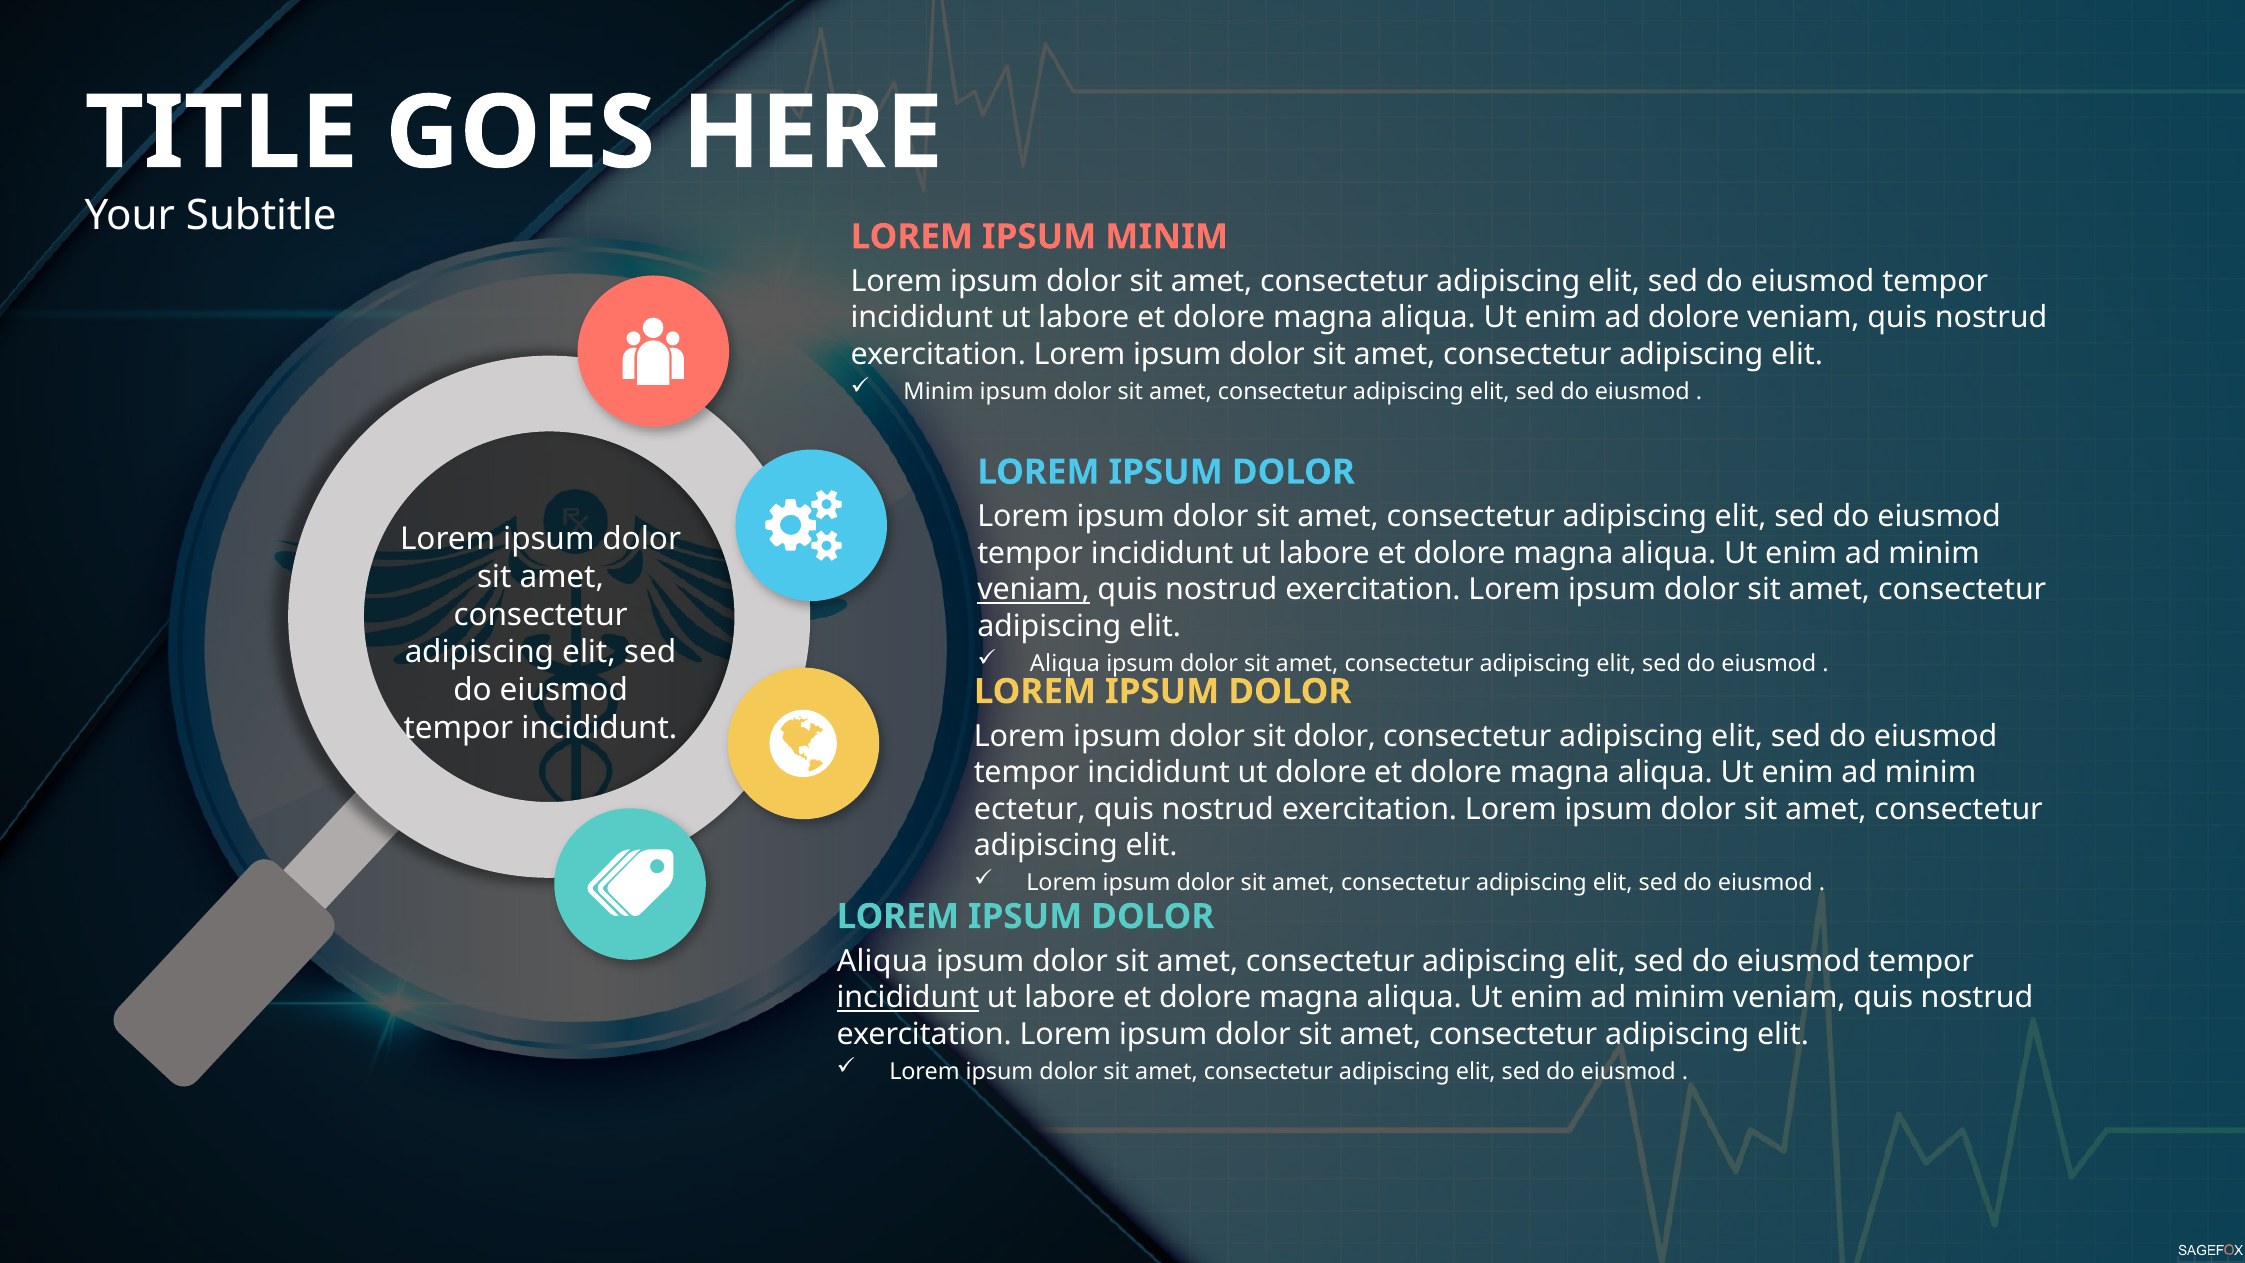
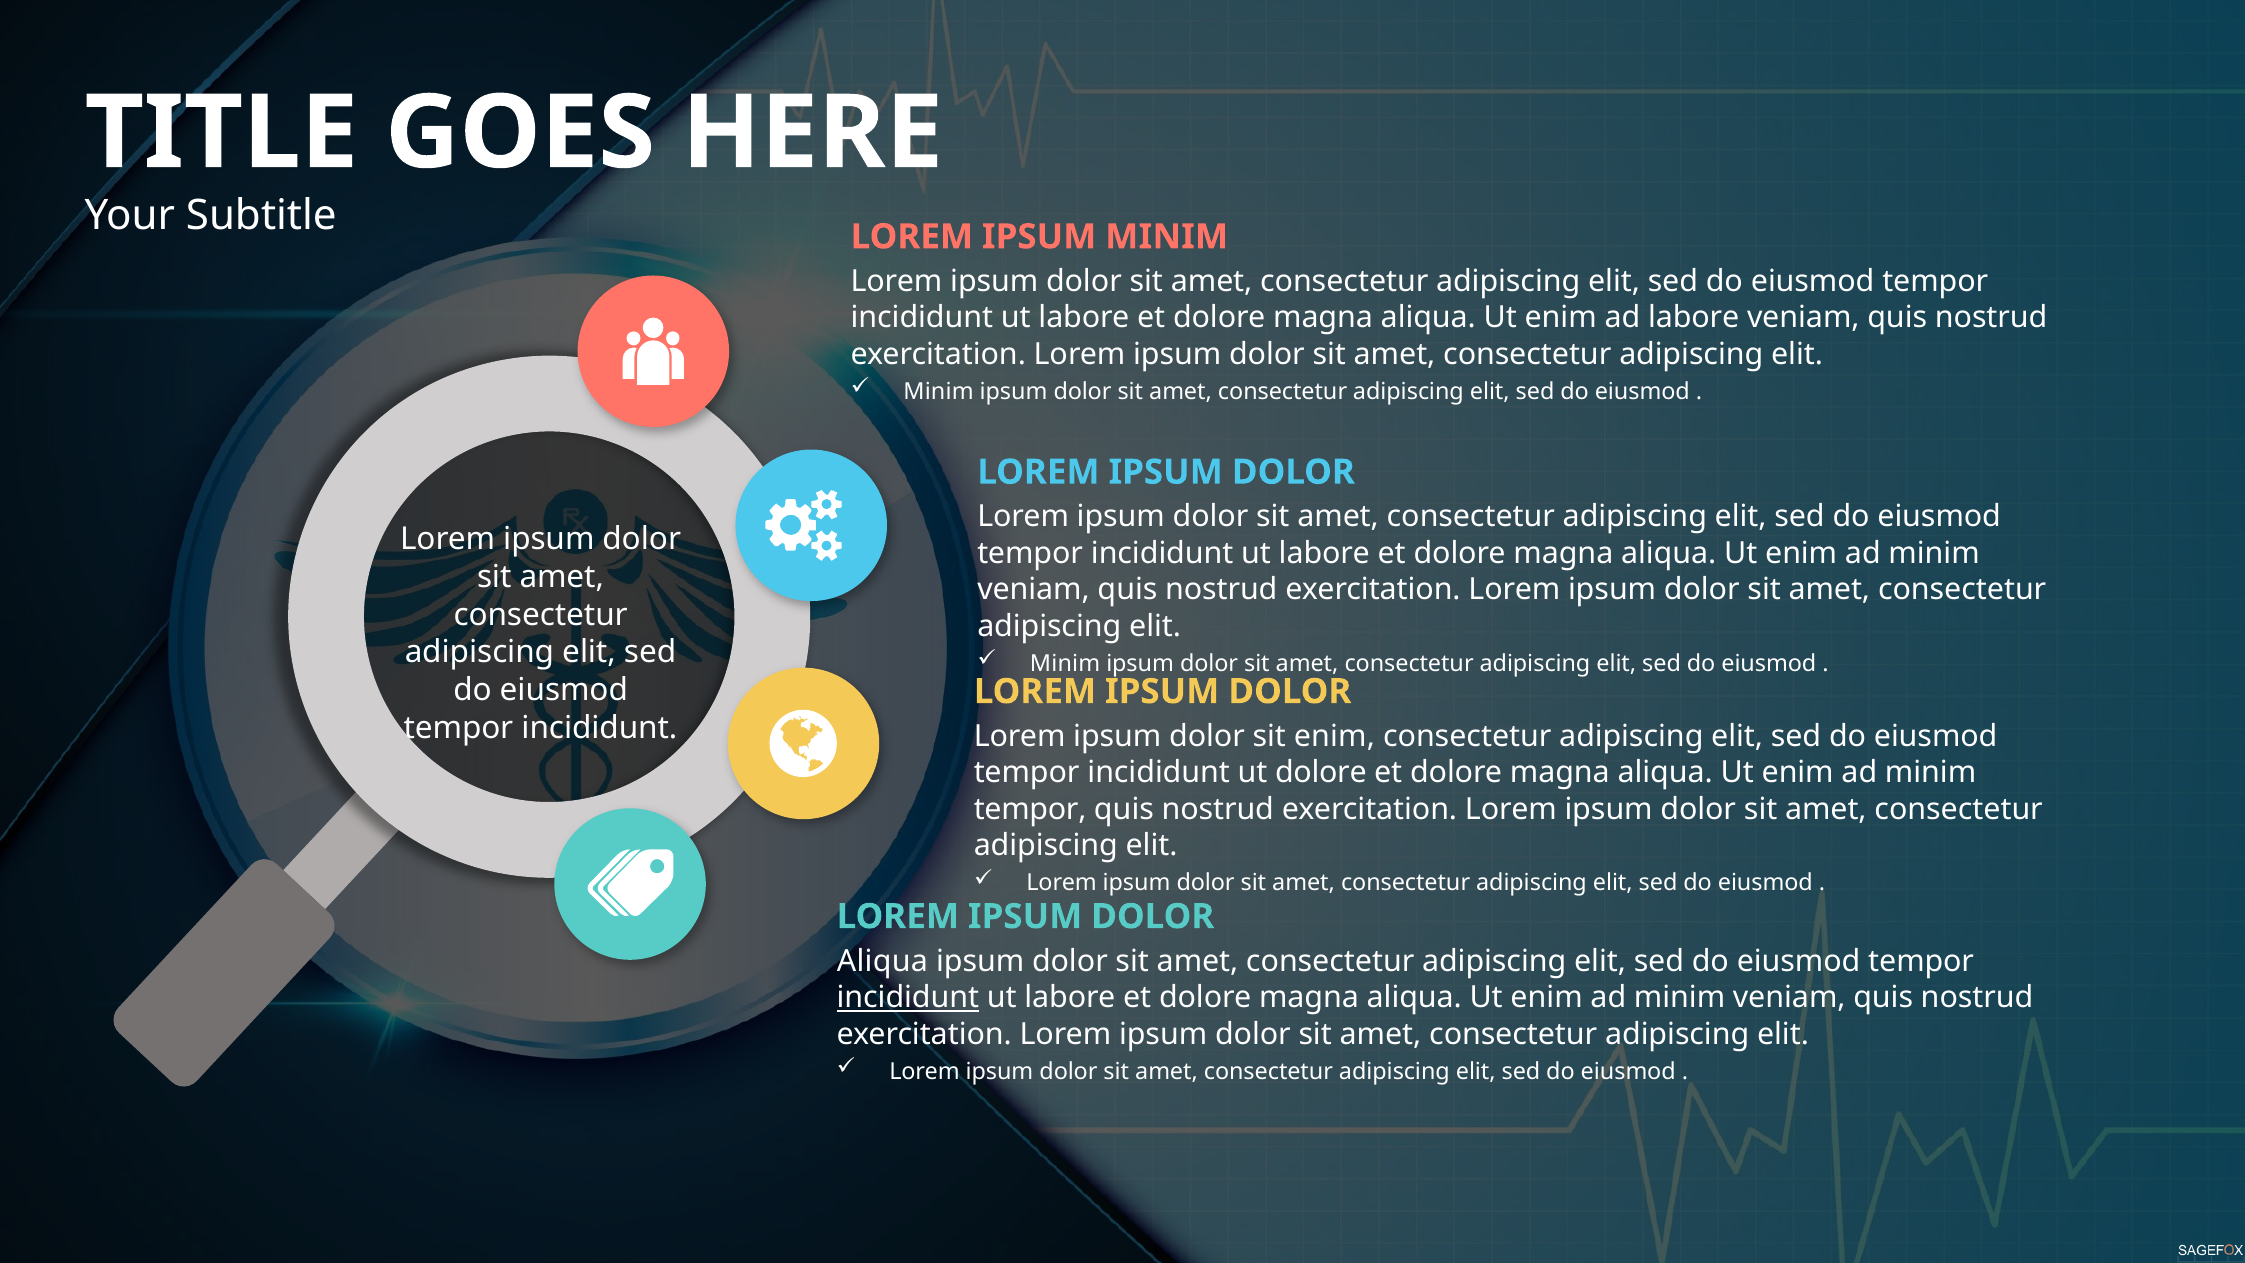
ad dolore: dolore -> labore (1694, 318)
veniam underline: present -> none (1034, 590)
Aliqua: Aliqua -> Minim (1065, 664)
sit dolor: dolor -> enim (1334, 736)
ectetur: ectetur -> tempor (1030, 809)
